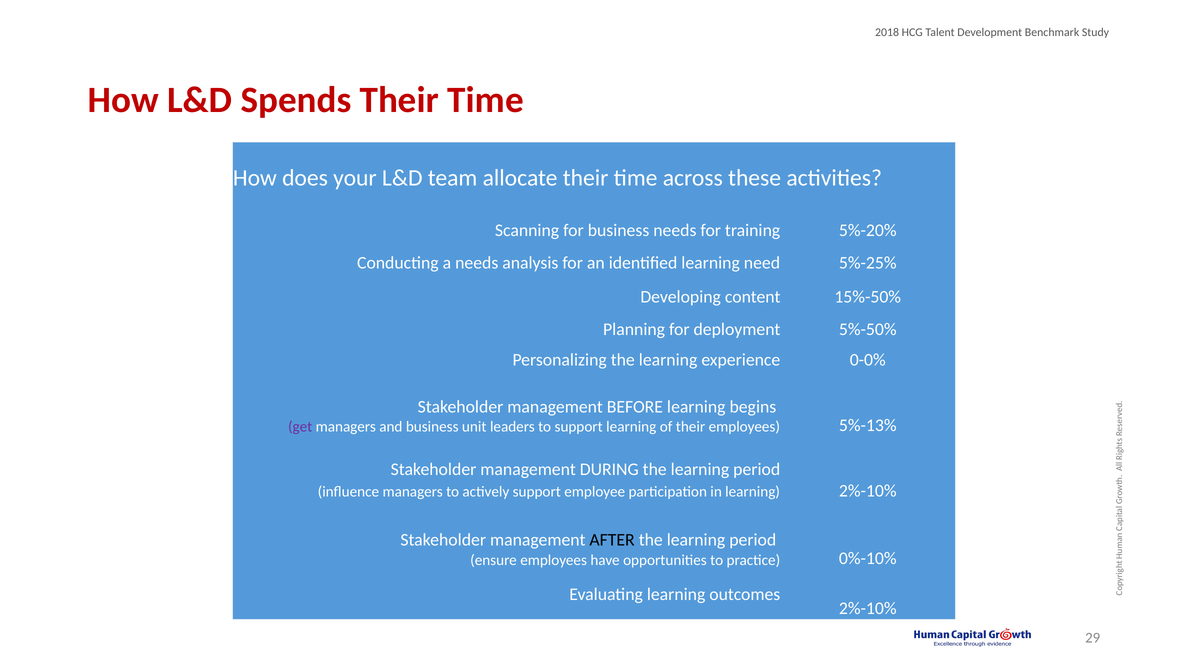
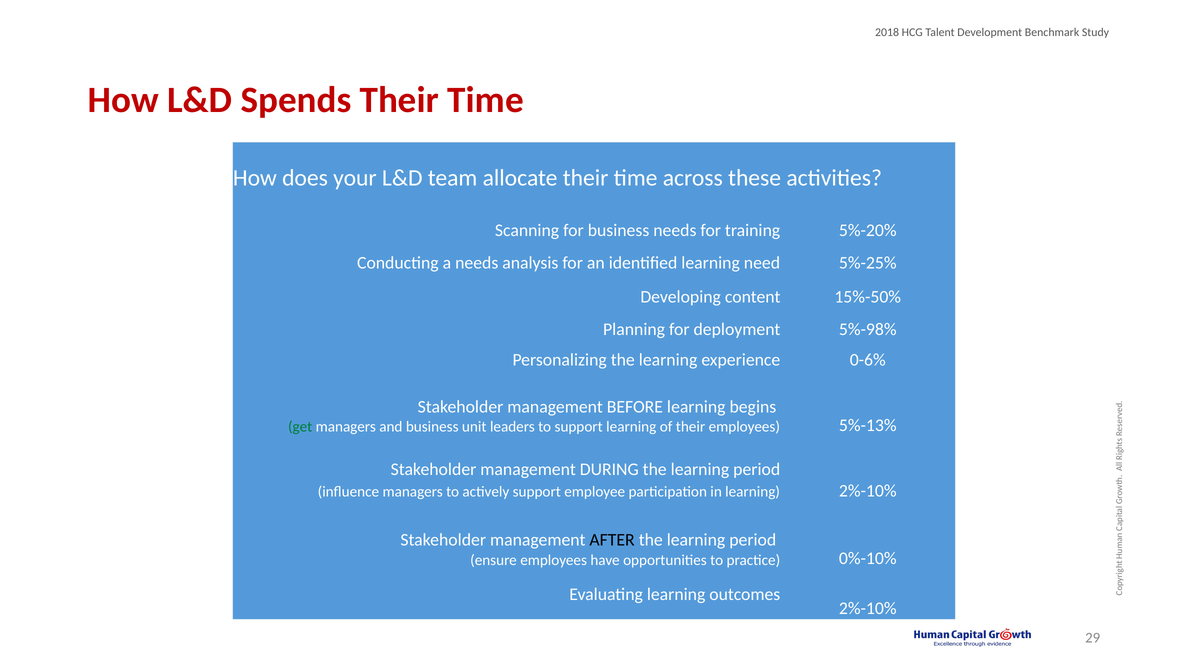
5%-50%: 5%-50% -> 5%-98% (868, 329)
0-0%: 0-0% -> 0-6% (868, 360)
get colour: purple -> green (300, 427)
